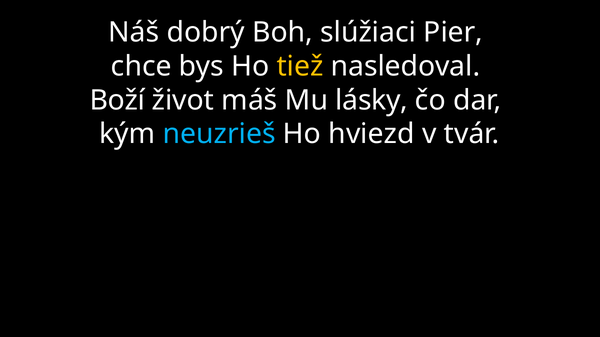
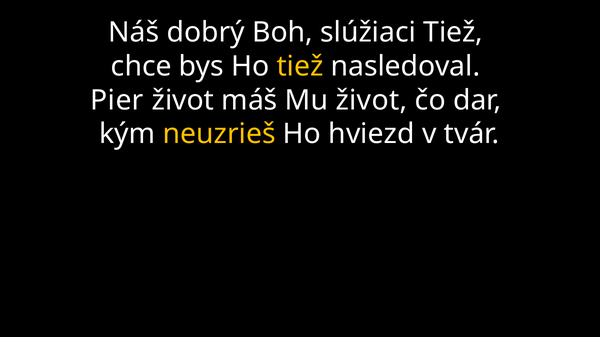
slúžiaci Pier: Pier -> Tiež (453, 32)
Boží: Boží -> Pier (117, 100)
Mu lásky: lásky -> život (371, 100)
neuzrieš colour: light blue -> yellow (219, 134)
